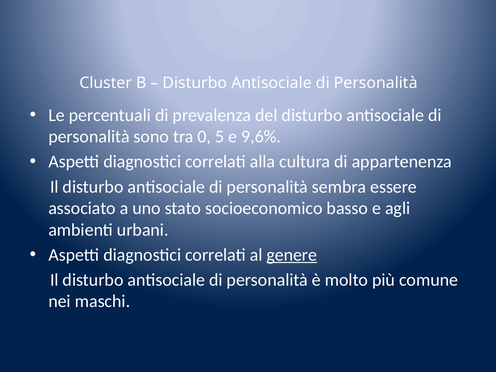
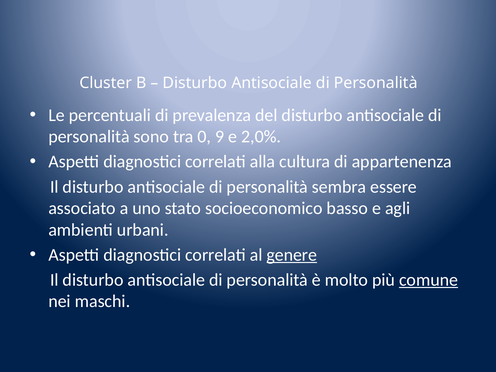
5: 5 -> 9 (220, 137)
9,6%: 9,6% -> 2,0% (261, 137)
comune underline: none -> present (429, 280)
